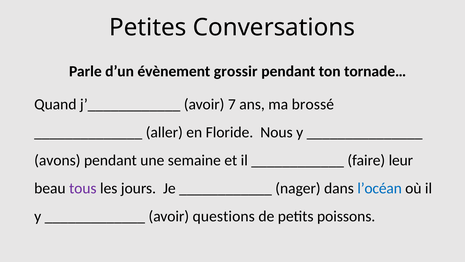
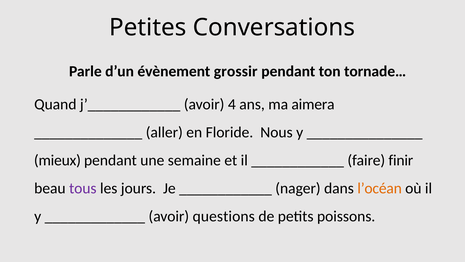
7: 7 -> 4 (232, 104)
brossé: brossé -> aimera (313, 104)
avons: avons -> mieux (57, 160)
leur: leur -> finir (401, 160)
l’océan colour: blue -> orange (380, 188)
